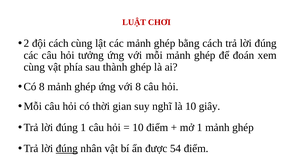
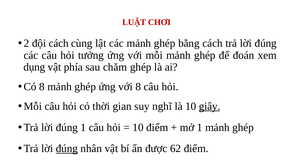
cùng: cùng -> dụng (34, 67)
thành: thành -> chăm (115, 67)
giây underline: none -> present (210, 106)
54: 54 -> 62 (176, 148)
